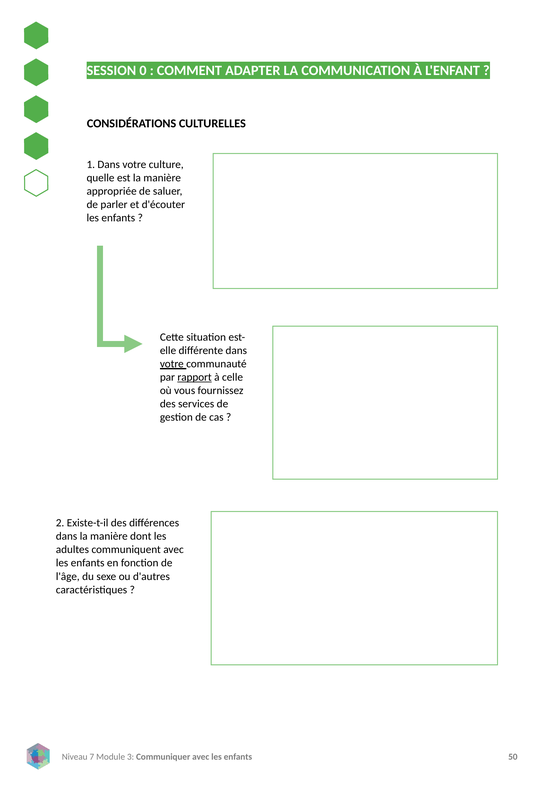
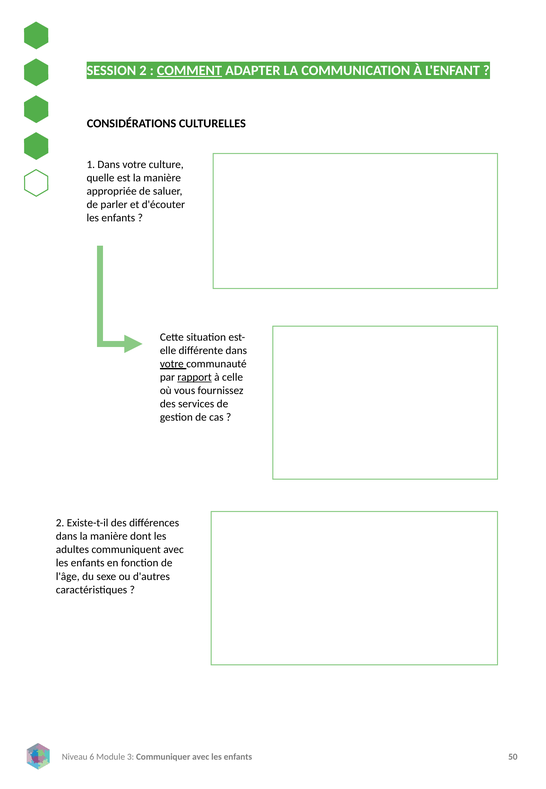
SESSION 0: 0 -> 2 (143, 70)
COMMENT underline: none -> present (189, 70)
7: 7 -> 6 (92, 757)
